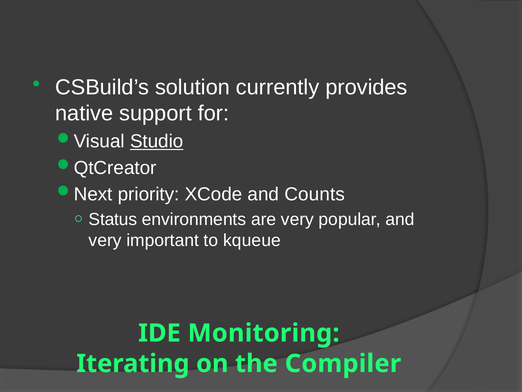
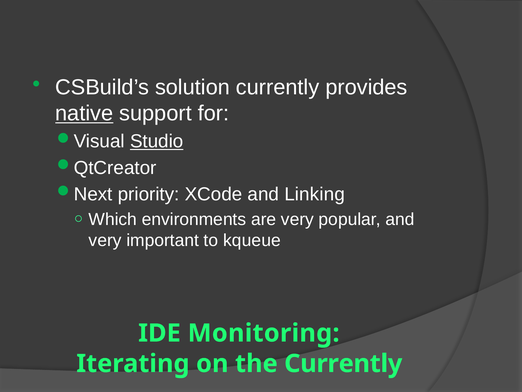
native underline: none -> present (84, 113)
Counts: Counts -> Linking (315, 194)
Status: Status -> Which (113, 219)
the Compiler: Compiler -> Currently (343, 363)
